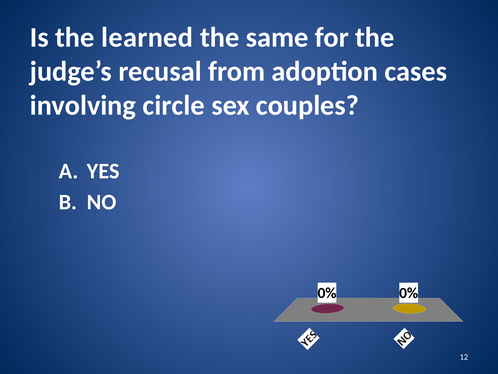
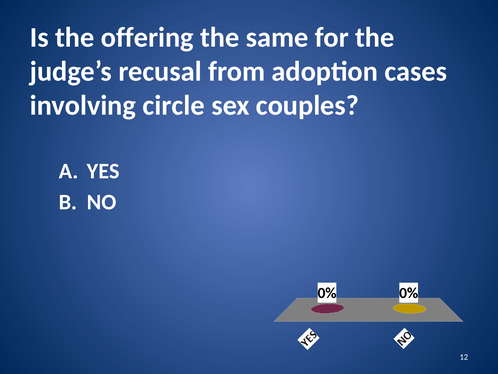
learned: learned -> offering (147, 37)
